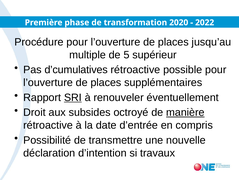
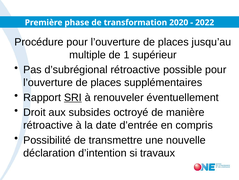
5: 5 -> 1 (126, 55)
d’cumulatives: d’cumulatives -> d’subrégional (76, 69)
manière underline: present -> none (185, 112)
